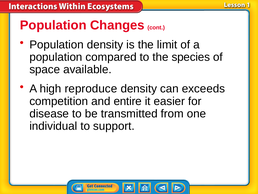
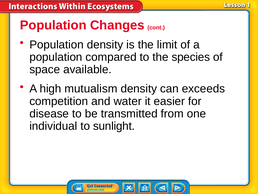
reproduce: reproduce -> mutualism (91, 89)
entire: entire -> water (128, 101)
support: support -> sunlight (114, 126)
